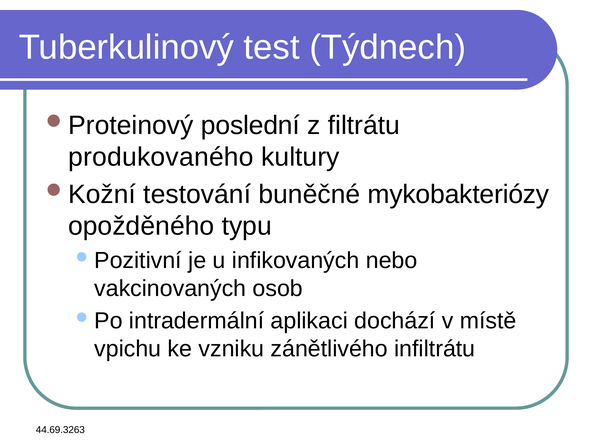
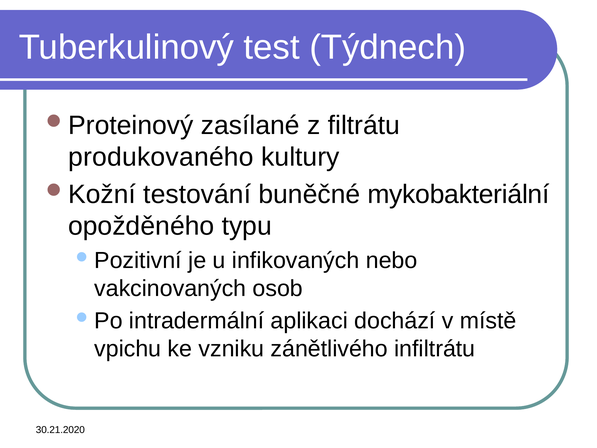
poslední: poslední -> zasílané (250, 125)
mykobakteriózy: mykobakteriózy -> mykobakteriální (458, 194)
44.69.3263: 44.69.3263 -> 30.21.2020 (60, 430)
